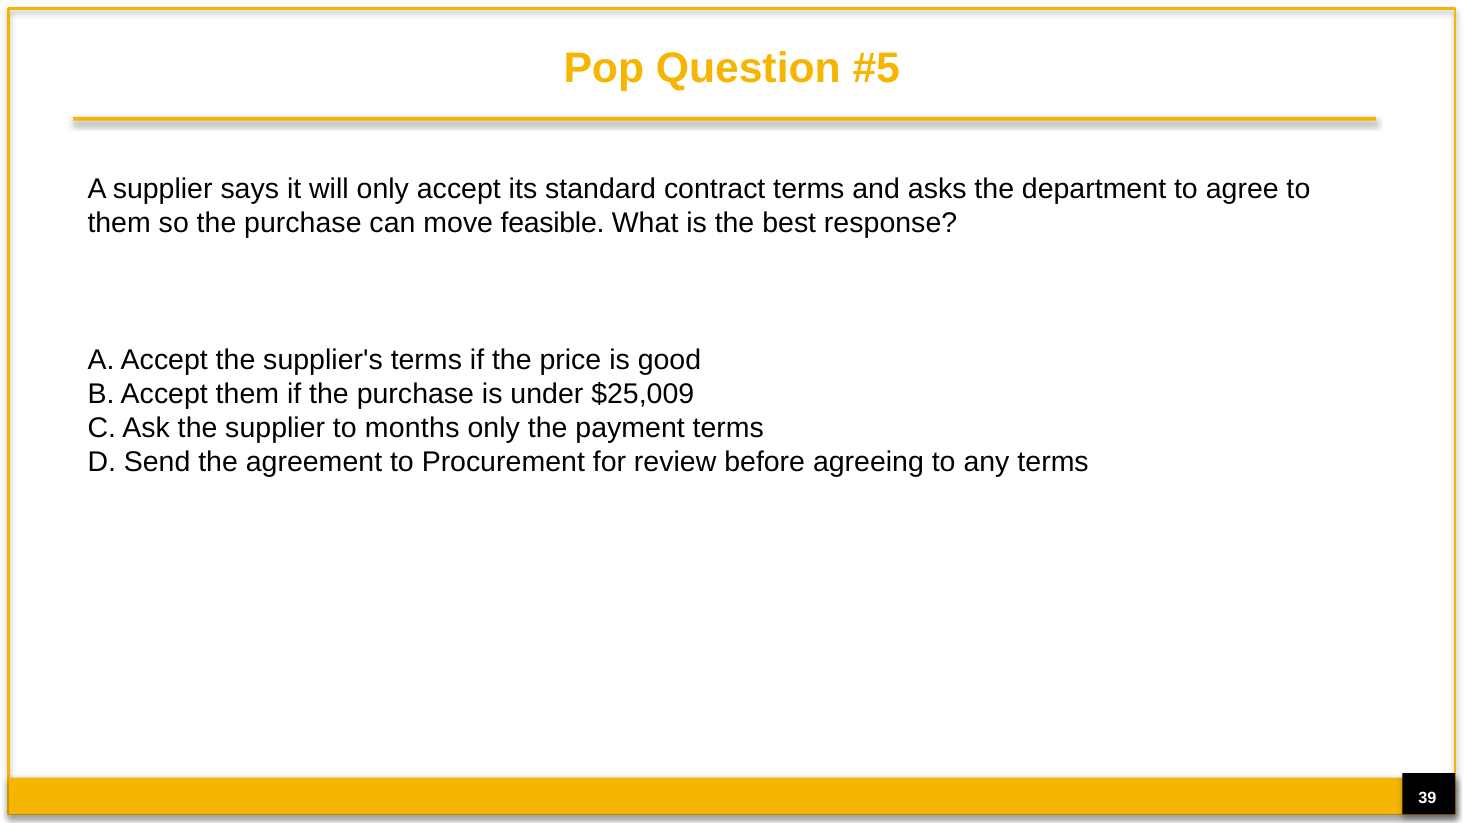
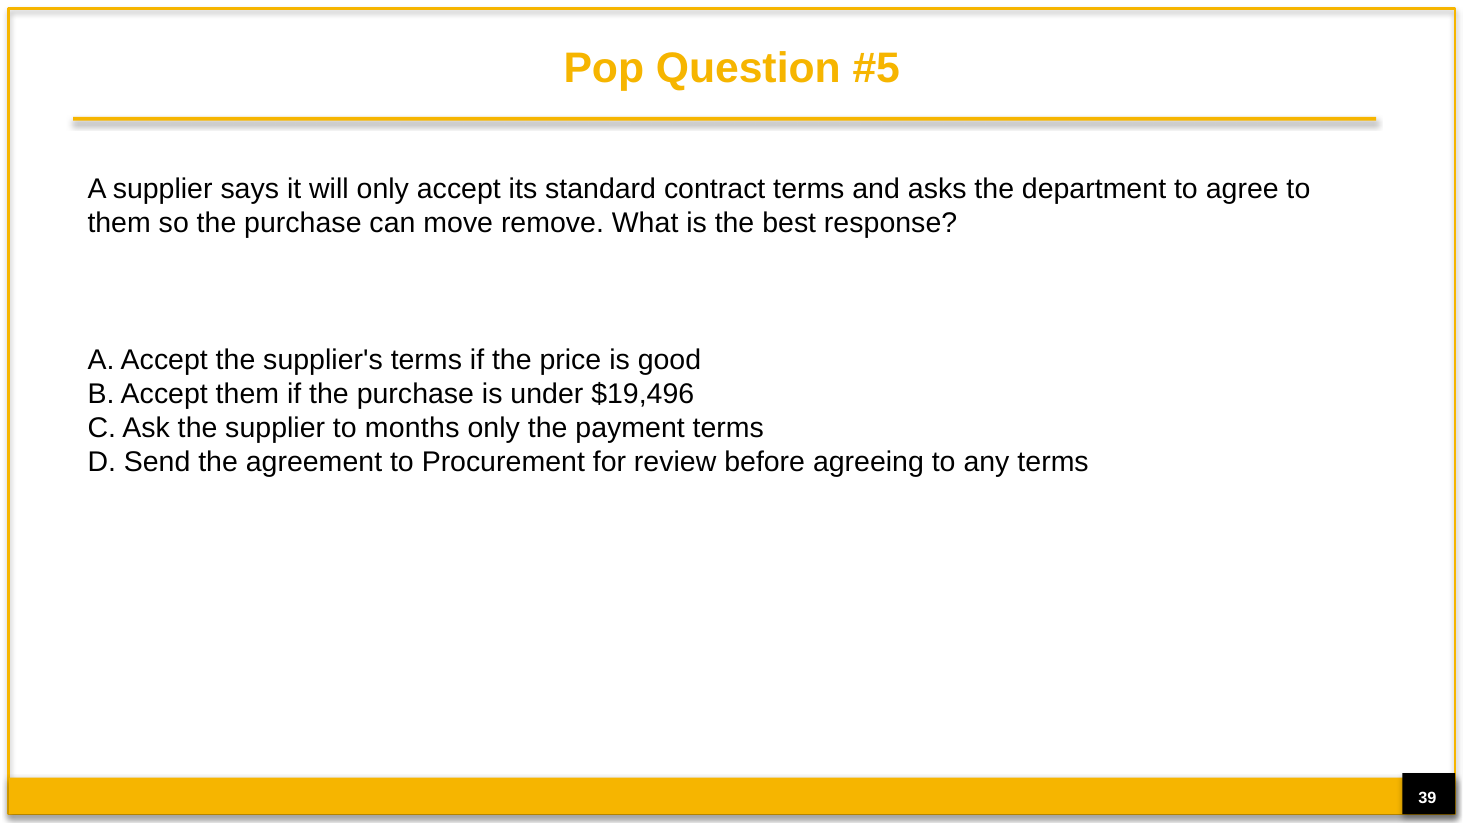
feasible: feasible -> remove (552, 223)
$25,009: $25,009 -> $19,496 (643, 394)
